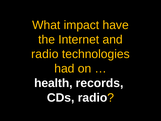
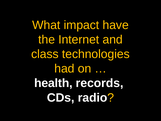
radio: radio -> class (45, 54)
